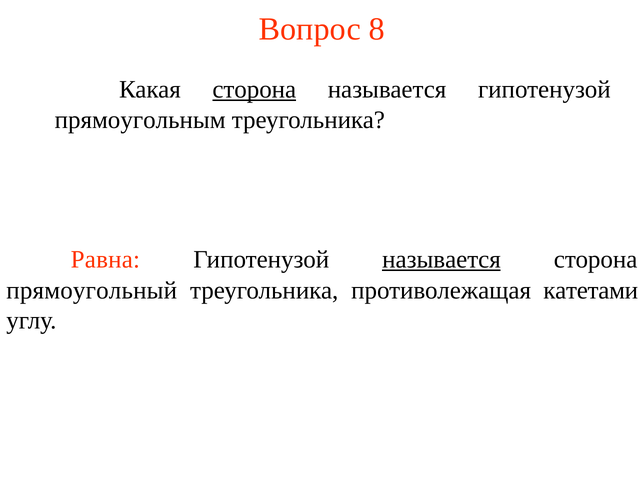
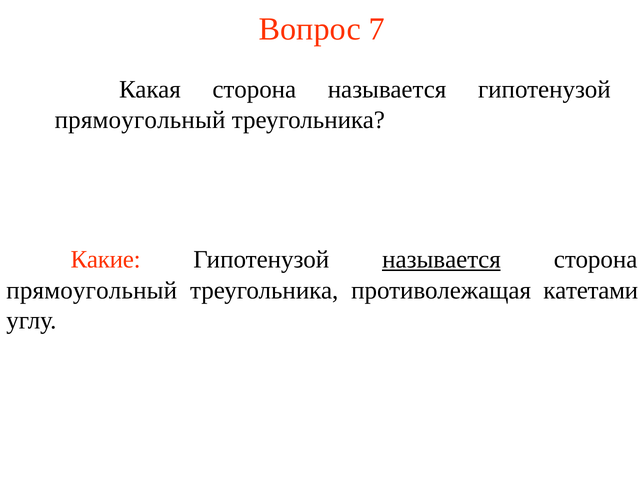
8: 8 -> 7 (377, 29)
сторона underline: present -> none (254, 90)
прямоугольным: прямоугольным -> прямоугольный (140, 120)
Равна: Равна -> Какие (106, 260)
